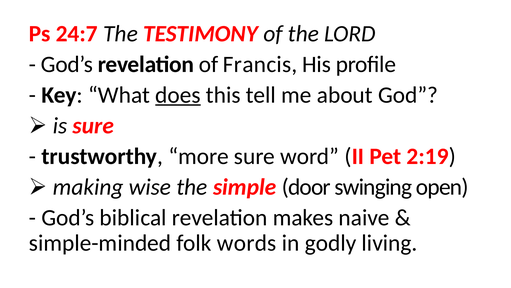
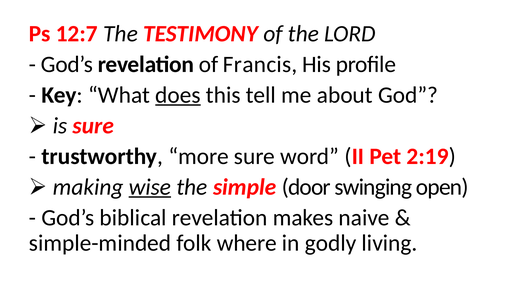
24:7: 24:7 -> 12:7 (77, 34)
wise underline: none -> present (150, 187)
words: words -> where (247, 243)
